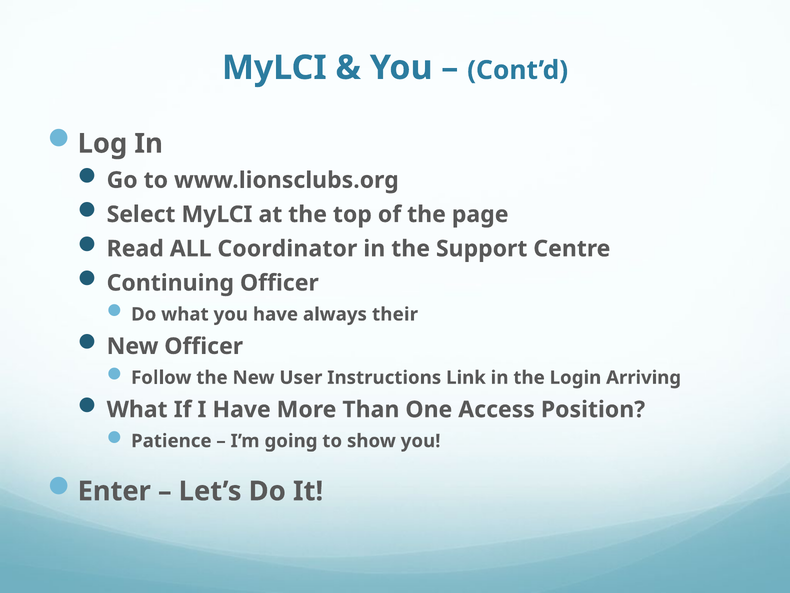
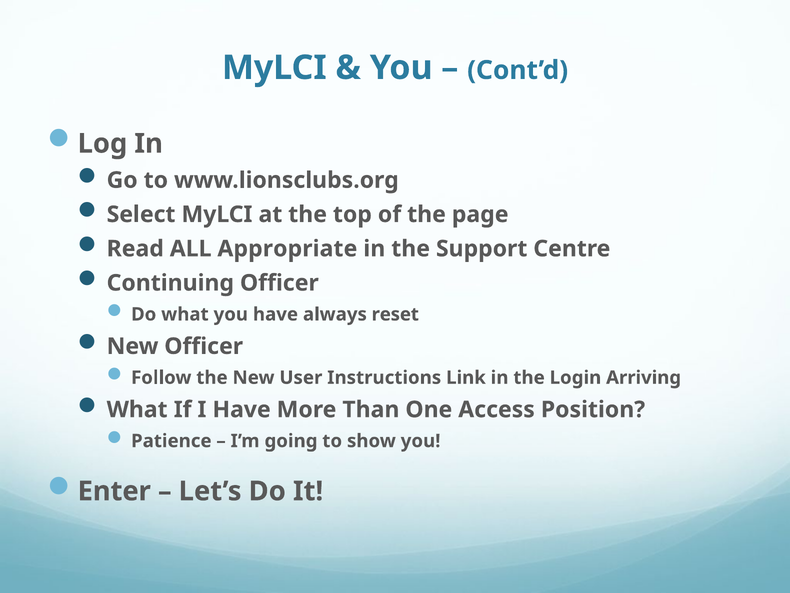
Coordinator: Coordinator -> Appropriate (287, 249)
their: their -> reset (395, 314)
